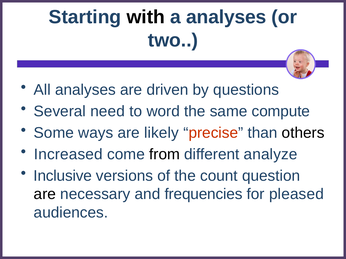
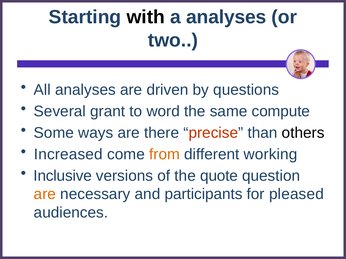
need: need -> grant (108, 111)
likely: likely -> there (162, 133)
from colour: black -> orange (164, 154)
analyze: analyze -> working (271, 154)
count: count -> quote (219, 176)
are colour: black -> orange (45, 194)
frequencies: frequencies -> participants (204, 194)
